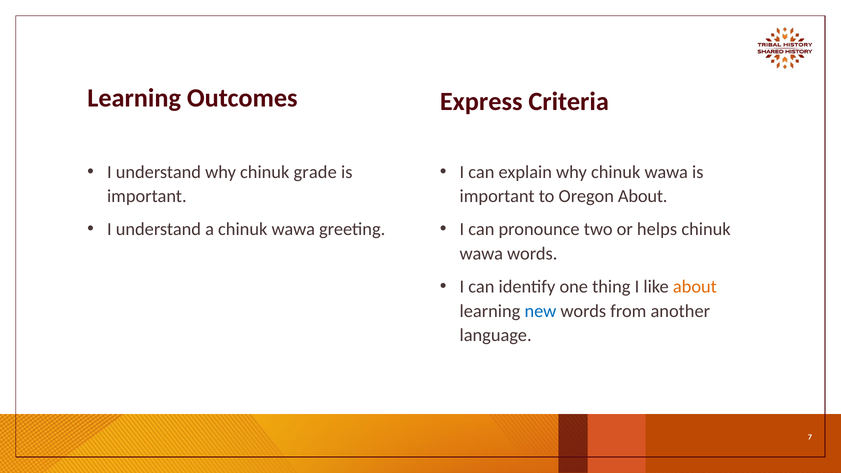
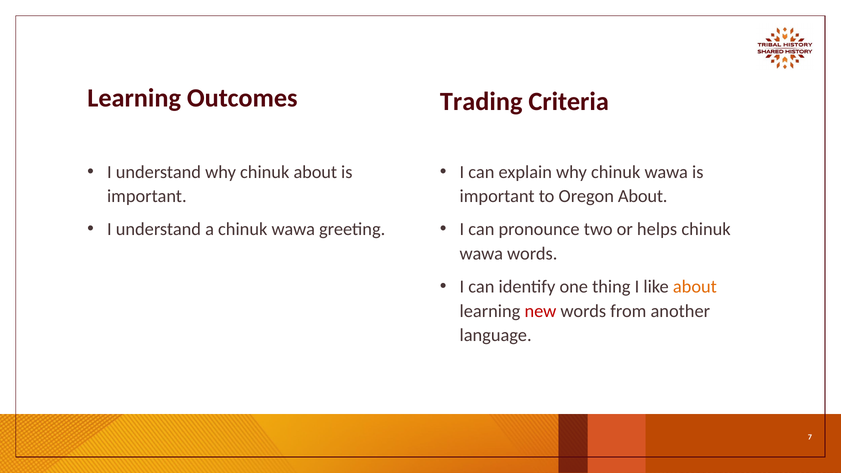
Express: Express -> Trading (481, 101)
chinuk grade: grade -> about (315, 172)
new colour: blue -> red (540, 311)
